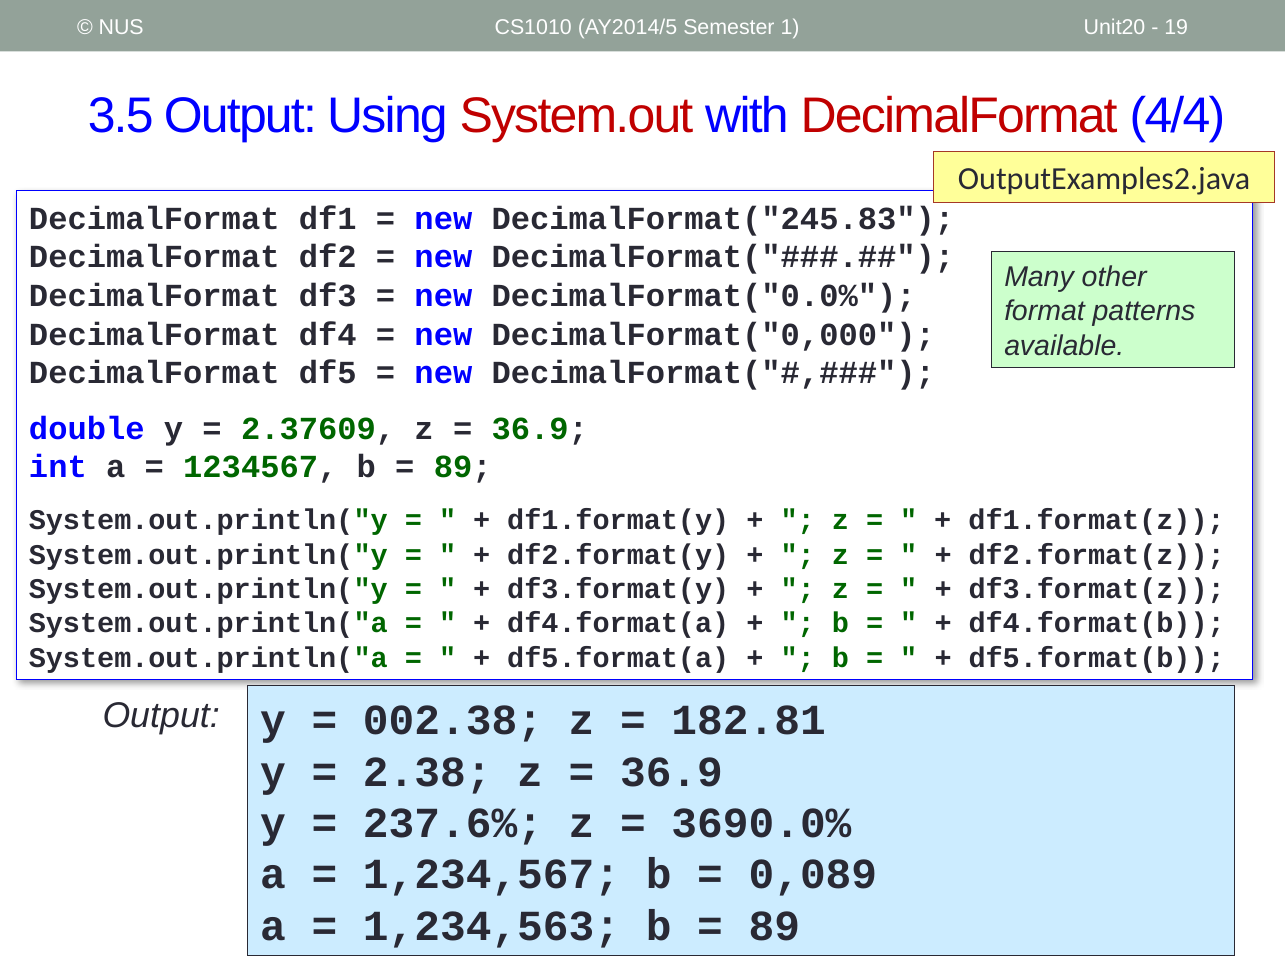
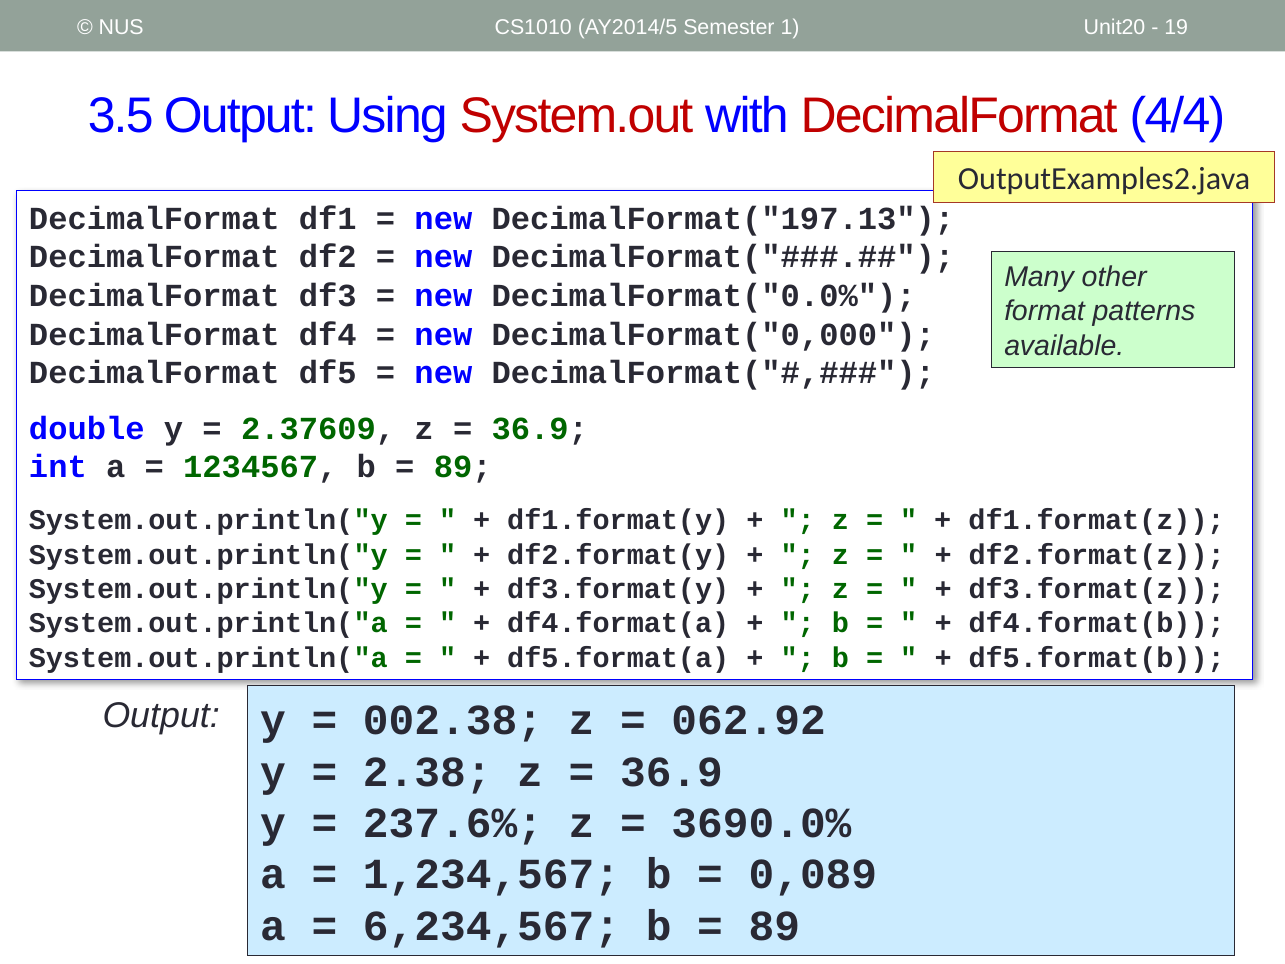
DecimalFormat("245.83: DecimalFormat("245.83 -> DecimalFormat("197.13 (723, 219)
182.81: 182.81 -> 062.92 (749, 720)
1,234,563: 1,234,563 -> 6,234,567 (492, 926)
